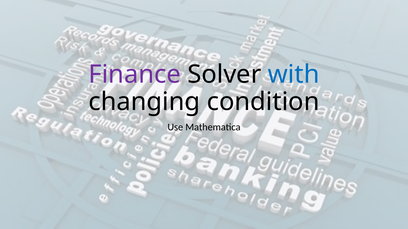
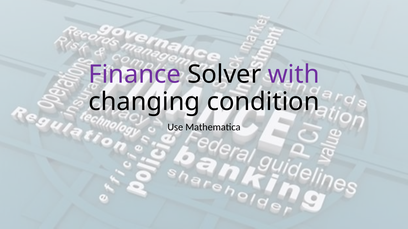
with colour: blue -> purple (294, 74)
